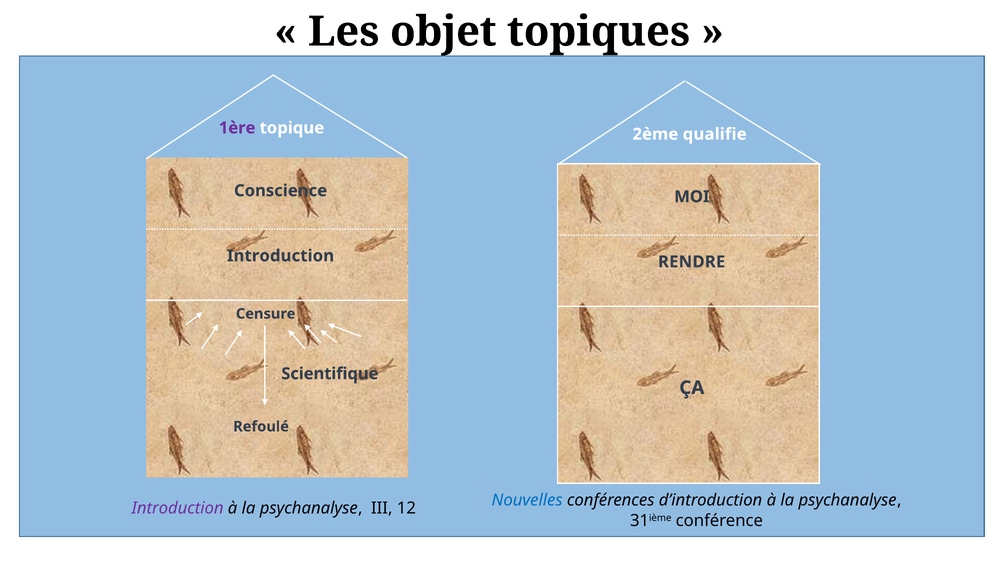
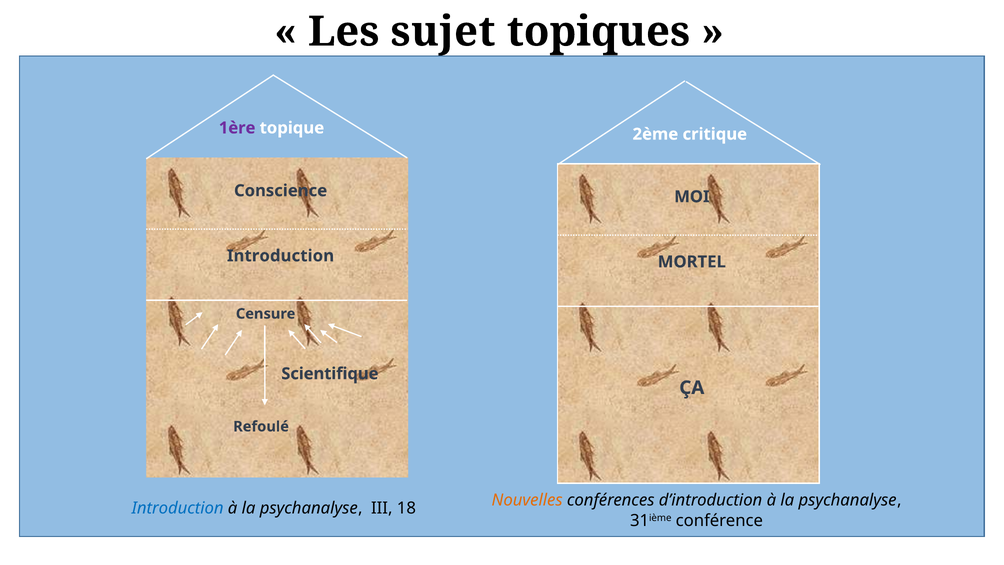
objet: objet -> sujet (443, 32)
qualifie: qualifie -> critique (715, 134)
RENDRE: RENDRE -> MORTEL (692, 262)
Nouvelles colour: blue -> orange (527, 500)
Introduction colour: purple -> blue (178, 508)
12: 12 -> 18 (406, 508)
